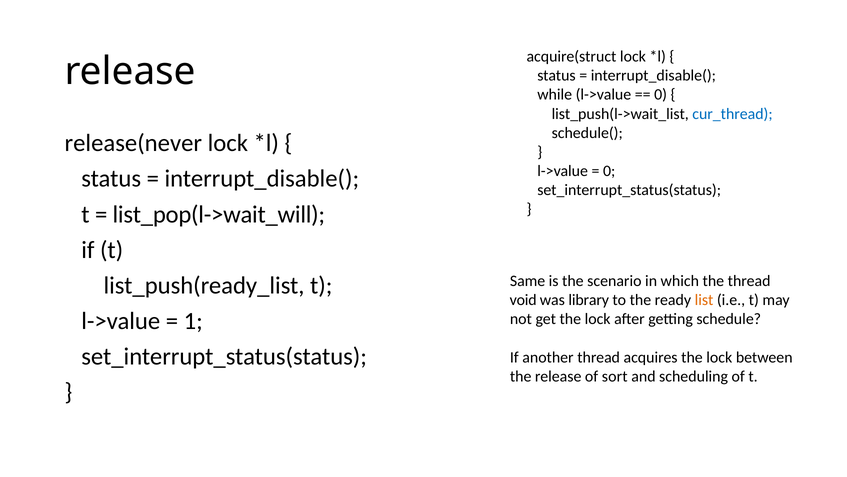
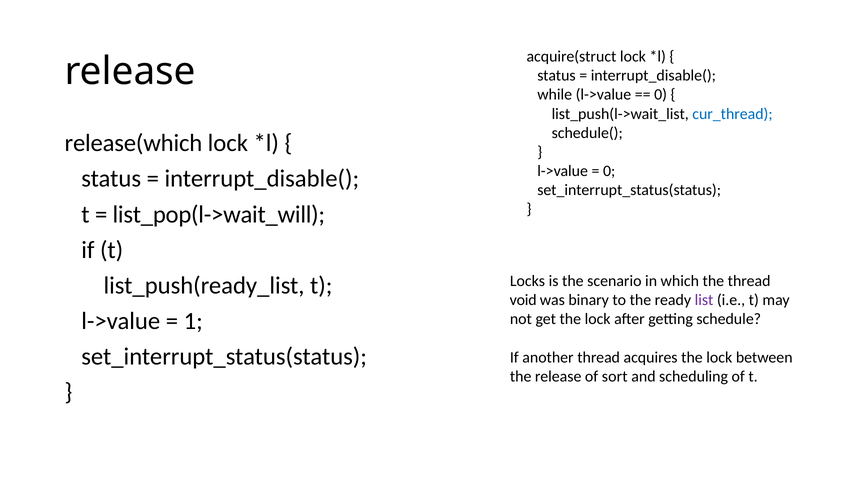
release(never: release(never -> release(which (133, 143)
Same: Same -> Locks (528, 281)
library: library -> binary (589, 300)
list colour: orange -> purple (704, 300)
